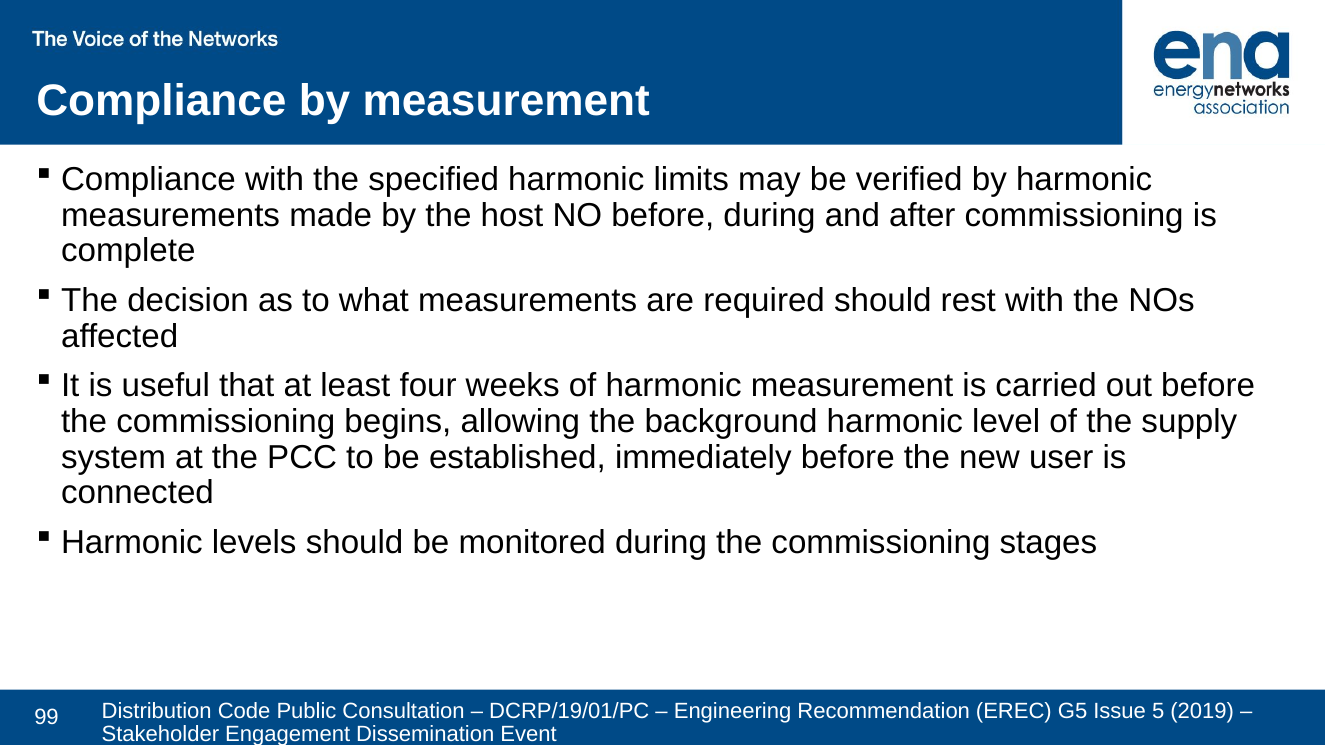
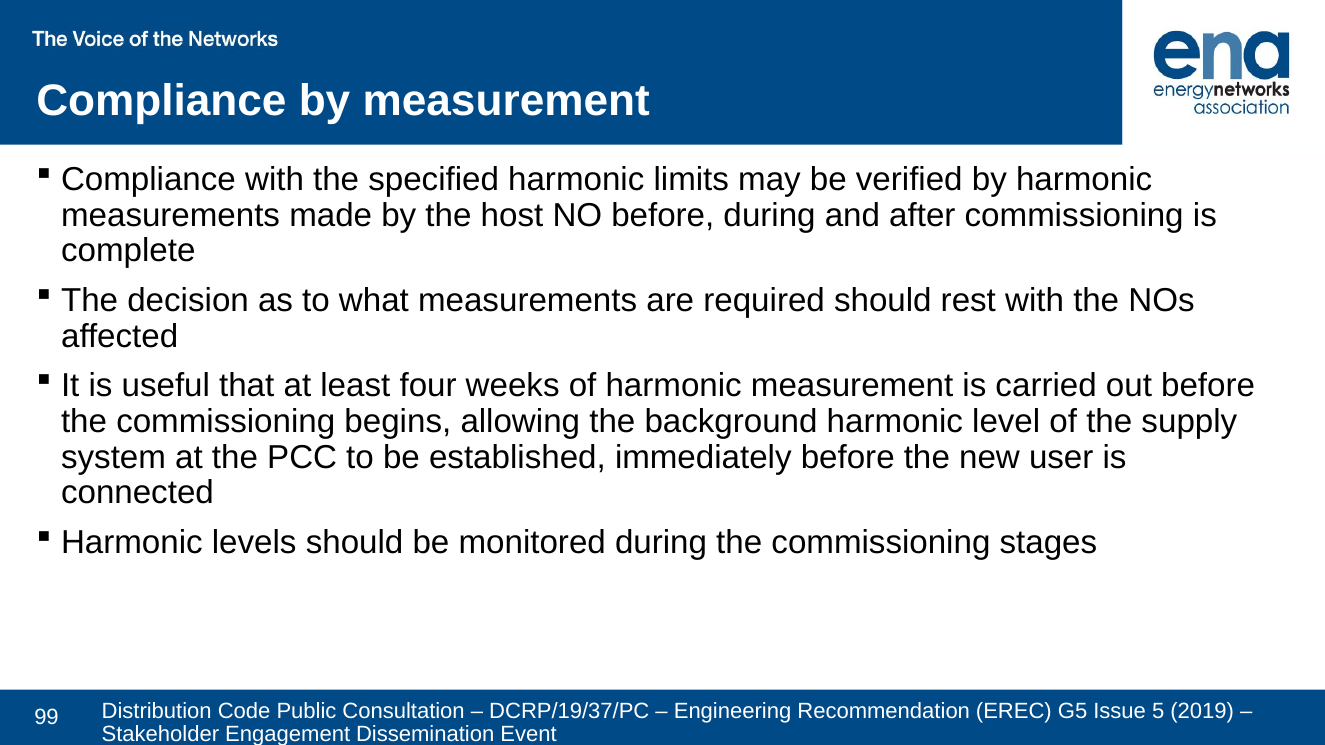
DCRP/19/01/PC: DCRP/19/01/PC -> DCRP/19/37/PC (569, 711)
